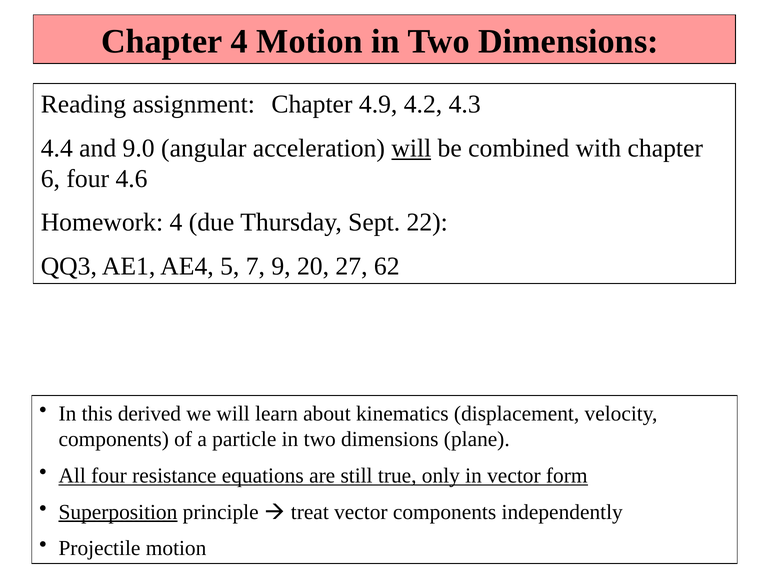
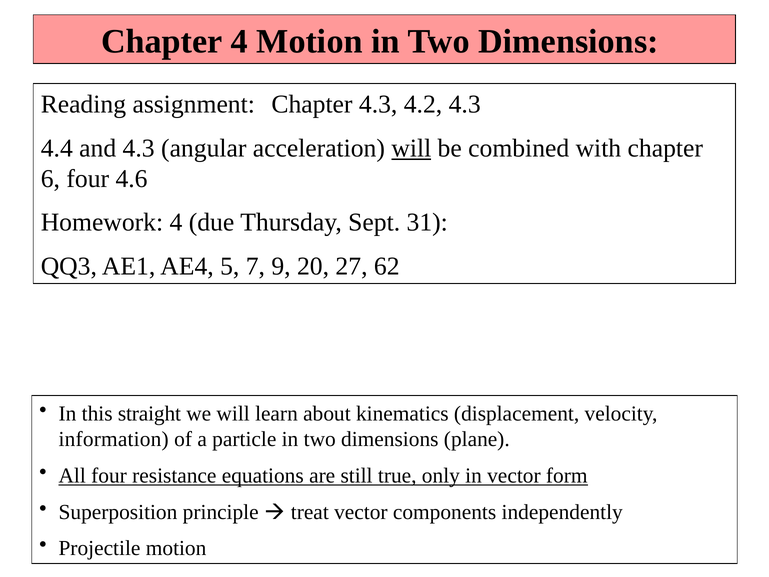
Chapter 4.9: 4.9 -> 4.3 (378, 104)
and 9.0: 9.0 -> 4.3 (139, 148)
22: 22 -> 31 (427, 222)
derived: derived -> straight (149, 413)
components: components -> information (114, 439)
Superposition underline: present -> none (118, 512)
